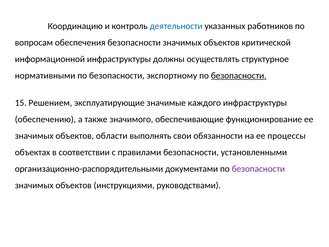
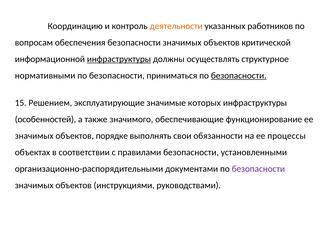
деятельности colour: blue -> orange (176, 26)
инфраструктуры underline: none -> present (119, 59)
экспортному: экспортному -> приниматься (172, 75)
каждого: каждого -> которых (204, 103)
обеспечению: обеспечению -> особенностей (45, 119)
области: области -> порядке (112, 136)
